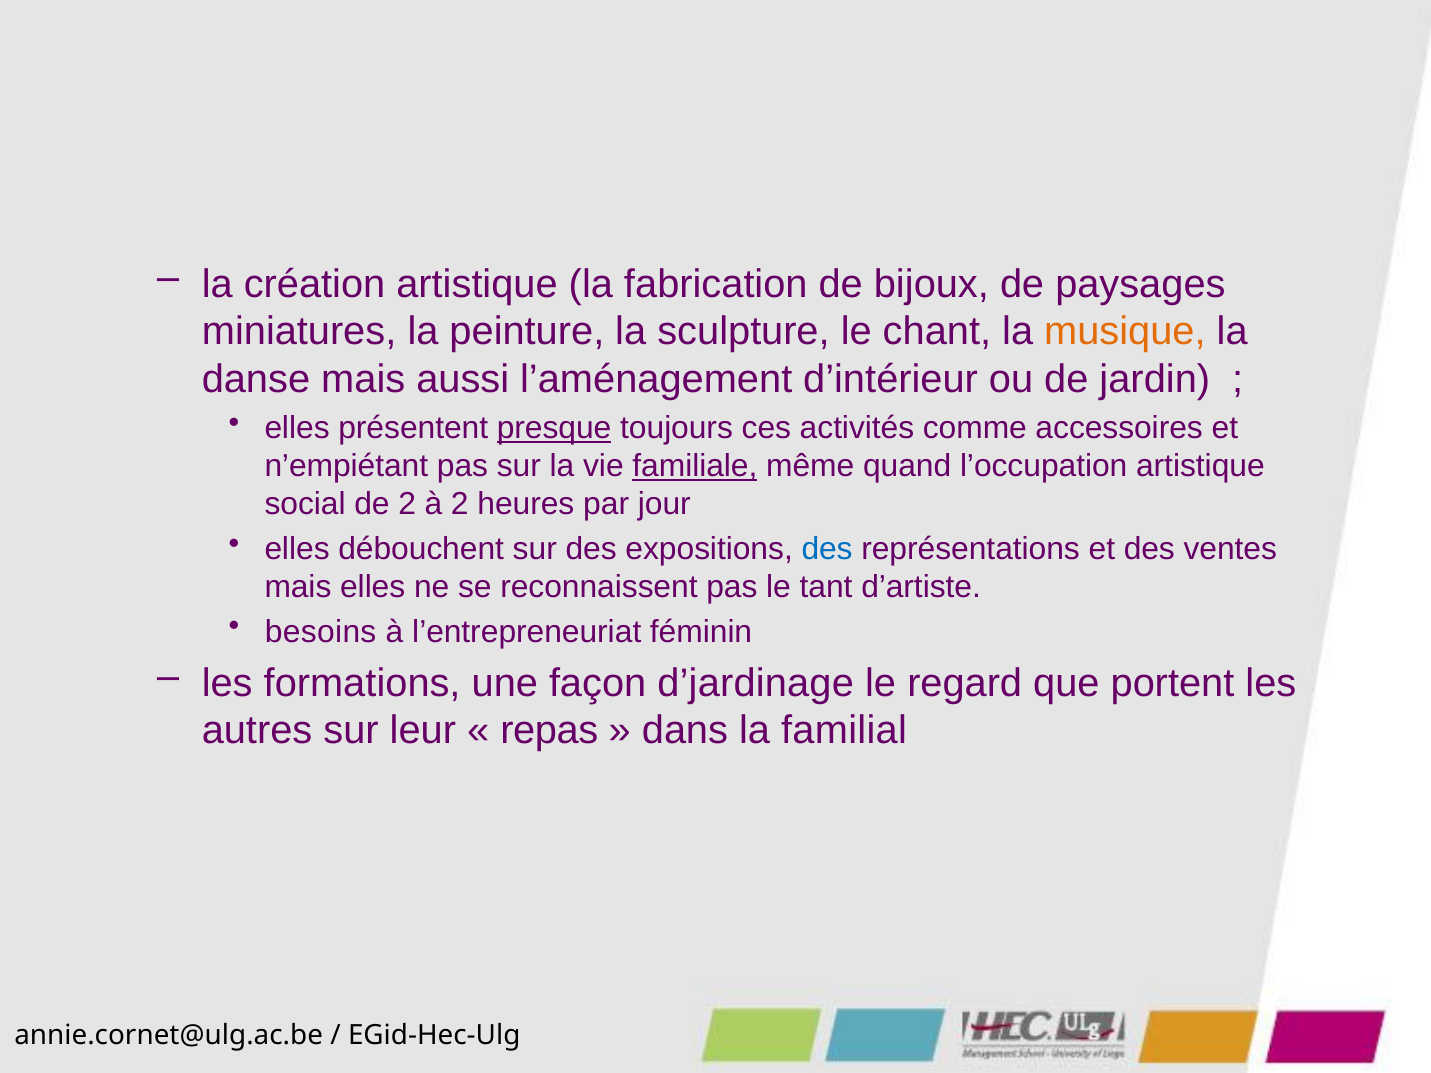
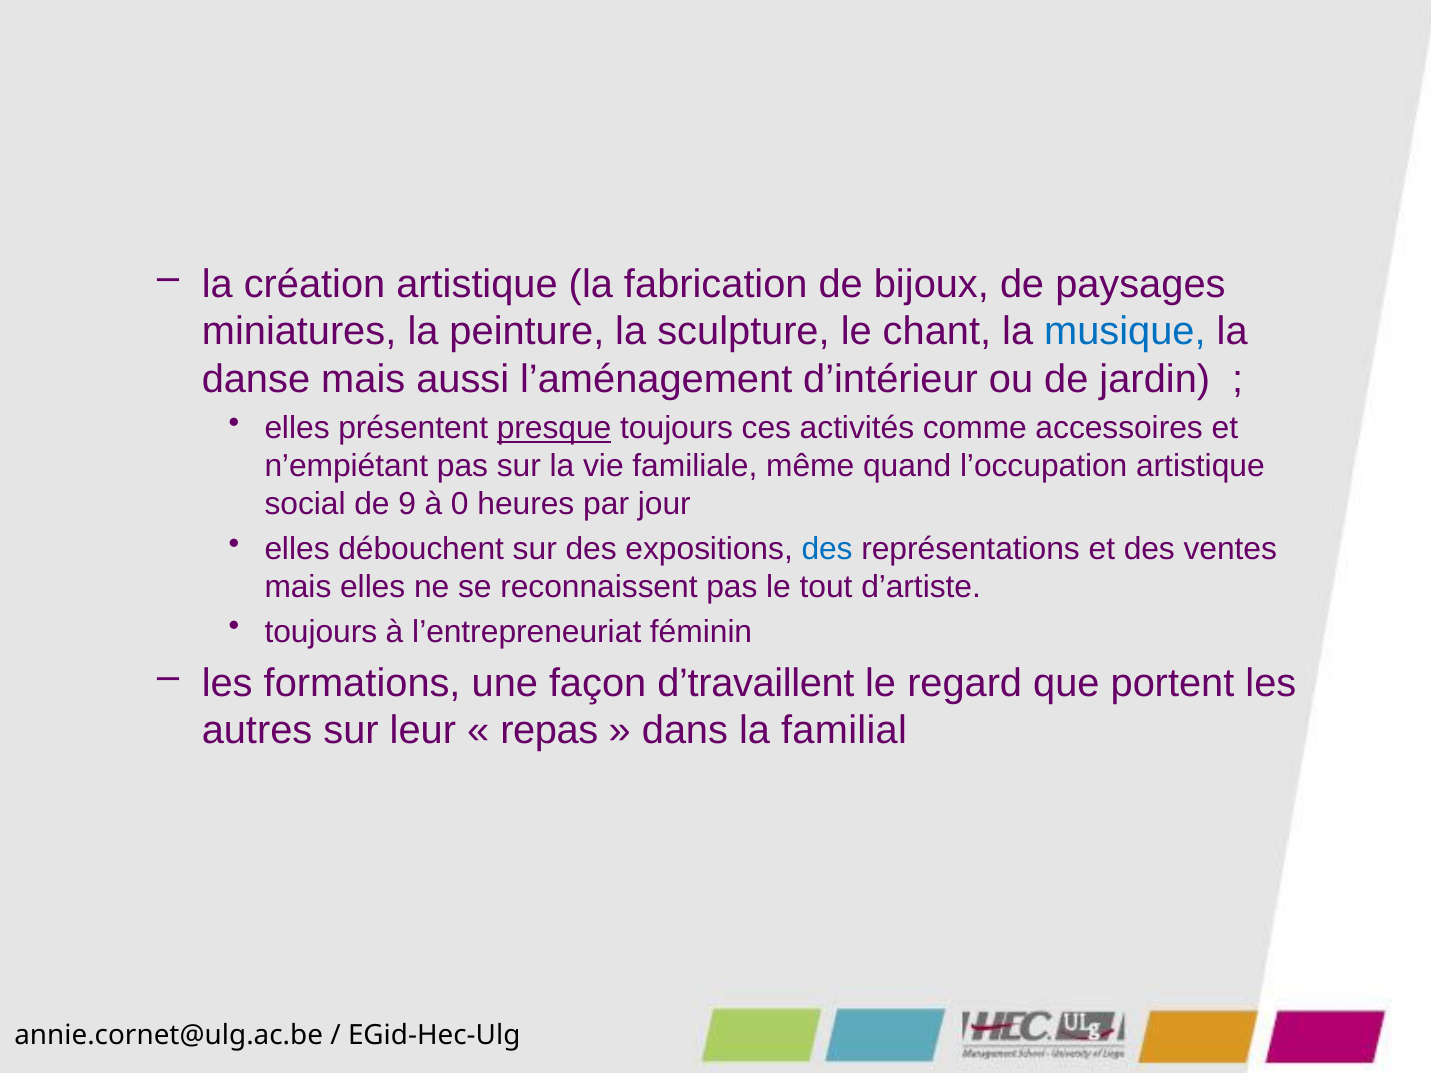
musique colour: orange -> blue (1125, 332)
familiale underline: present -> none (695, 466)
de 2: 2 -> 9 (407, 505)
à 2: 2 -> 0 (460, 505)
tant: tant -> tout (826, 587)
besoins: besoins -> toujours (321, 632)
d’jardinage: d’jardinage -> d’travaillent (756, 683)
